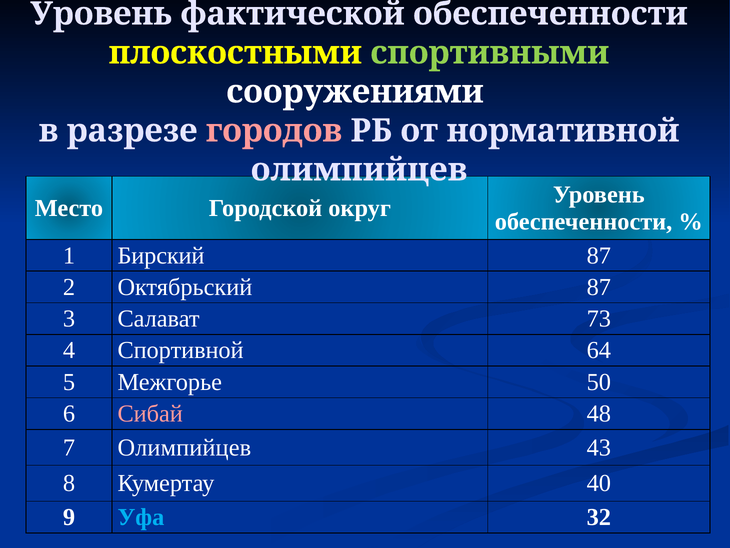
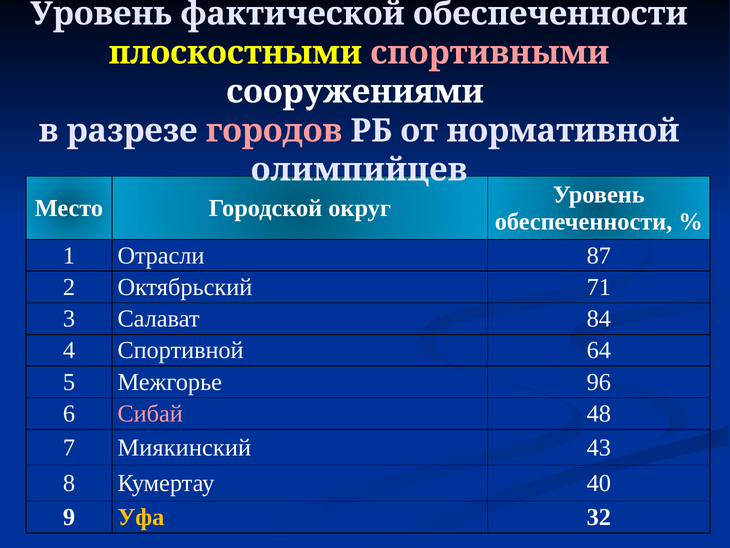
спортивными colour: light green -> pink (490, 53)
Бирский: Бирский -> Отрасли (161, 255)
Октябрьский 87: 87 -> 71 (599, 287)
73: 73 -> 84 (599, 318)
50: 50 -> 96 (599, 382)
7 Олимпийцев: Олимпийцев -> Миякинский (184, 447)
Уфа colour: light blue -> yellow (141, 517)
